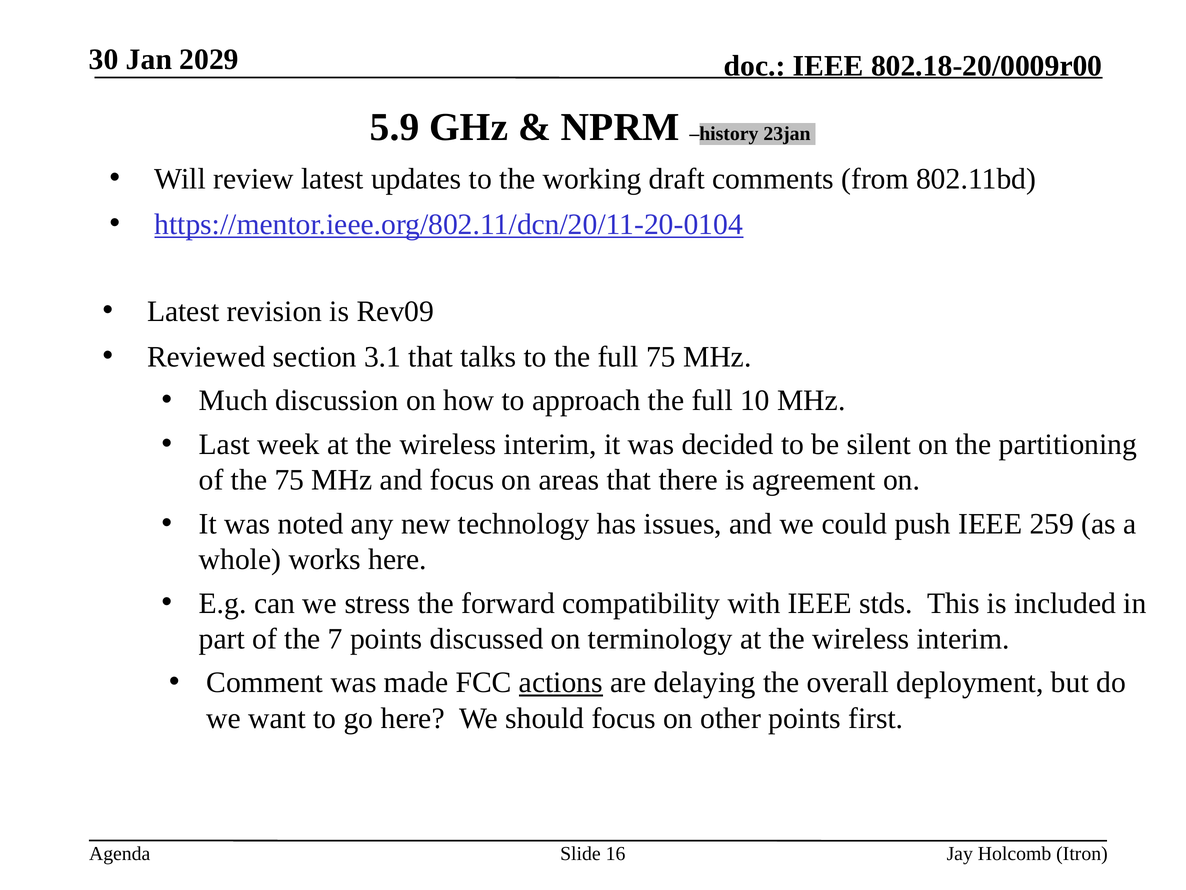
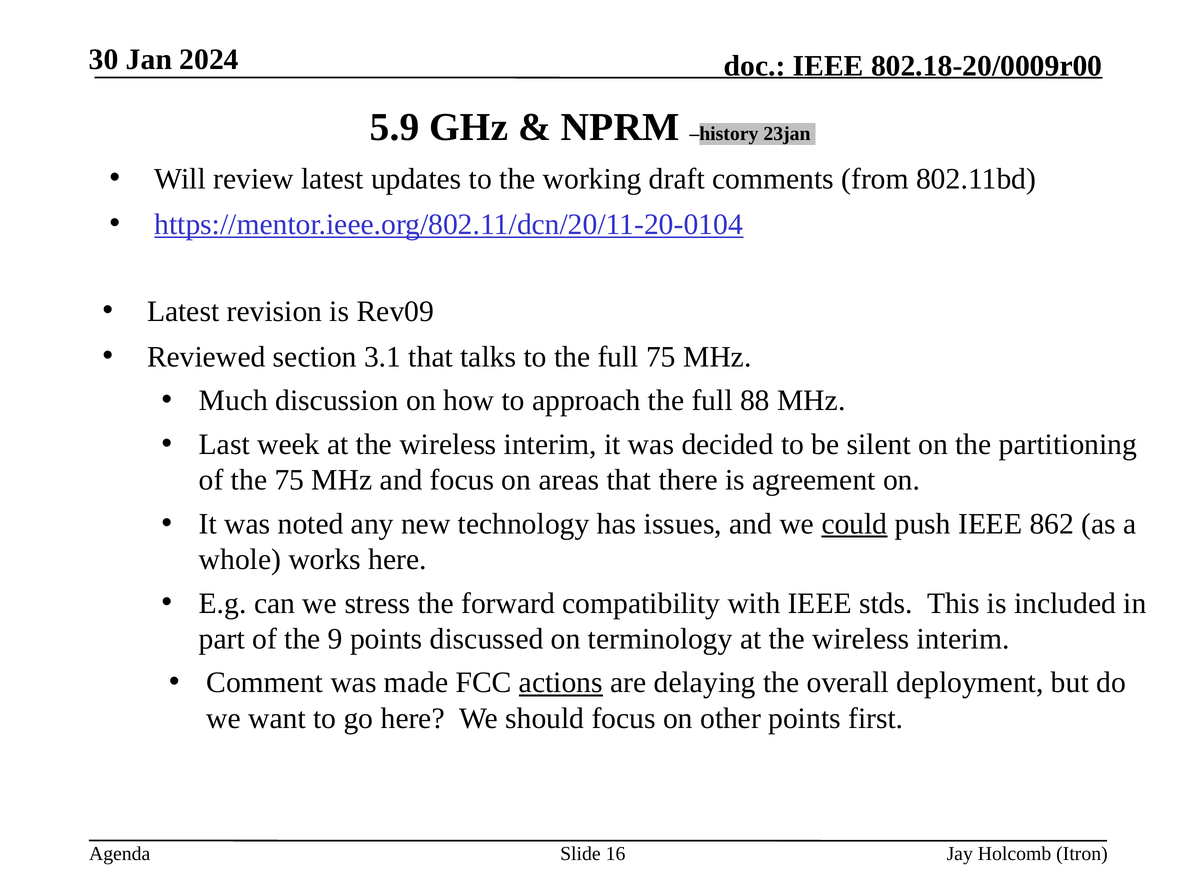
2029: 2029 -> 2024 (209, 59)
10: 10 -> 88 (755, 400)
could underline: none -> present (854, 524)
259: 259 -> 862 (1052, 524)
7: 7 -> 9 (335, 638)
